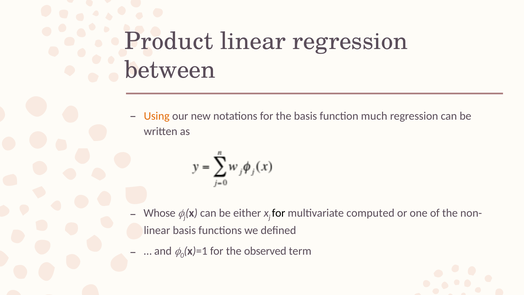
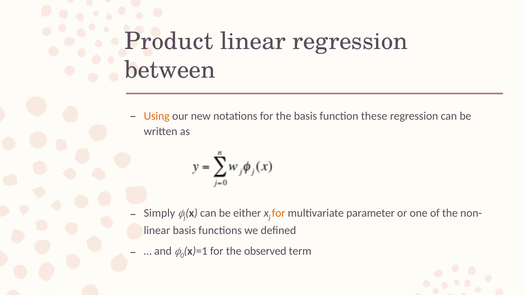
much: much -> these (374, 116)
Whose: Whose -> Simply (159, 213)
for colour: black -> orange (279, 213)
computed: computed -> parameter (371, 213)
